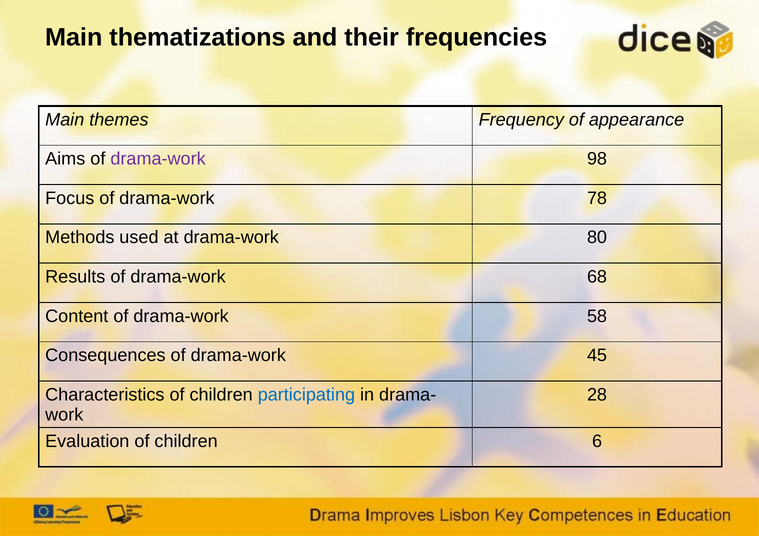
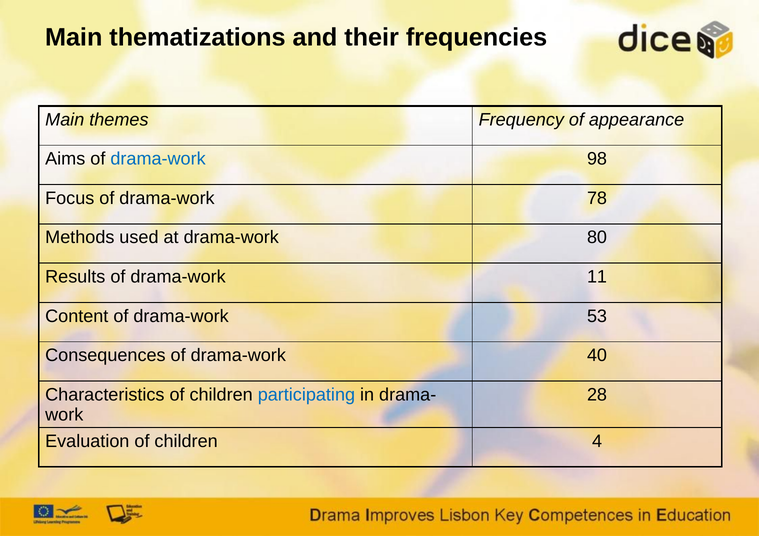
drama-work colour: purple -> blue (158, 159)
68: 68 -> 11 (597, 277)
58: 58 -> 53 (597, 316)
45: 45 -> 40 (597, 356)
6: 6 -> 4 (597, 442)
